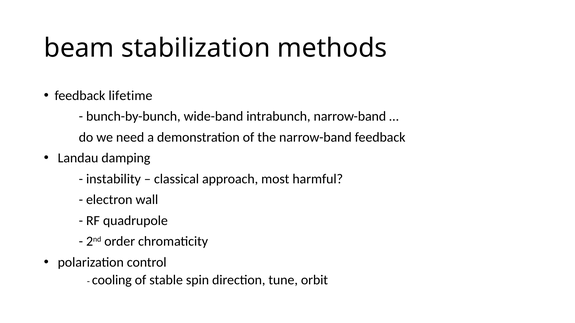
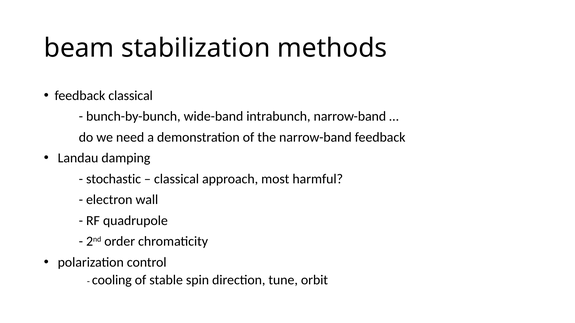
feedback lifetime: lifetime -> classical (131, 96)
instability: instability -> stochastic (114, 179)
